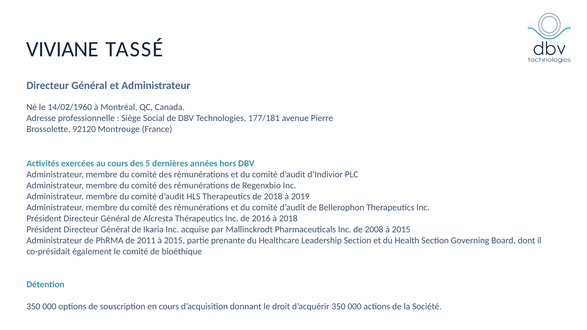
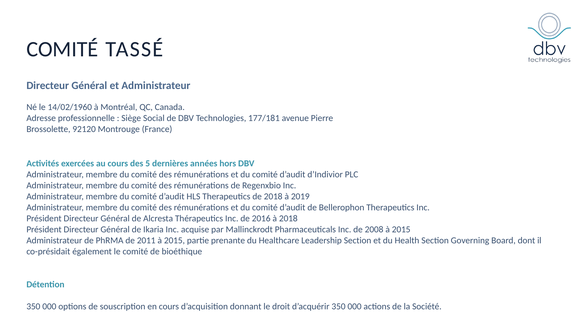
VIVIANE: VIVIANE -> COMITÉ (62, 49)
